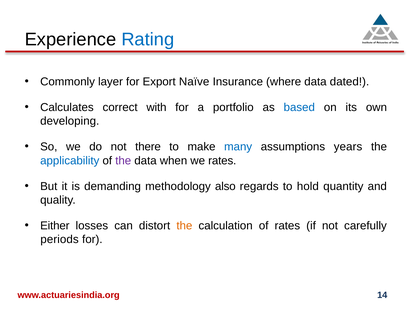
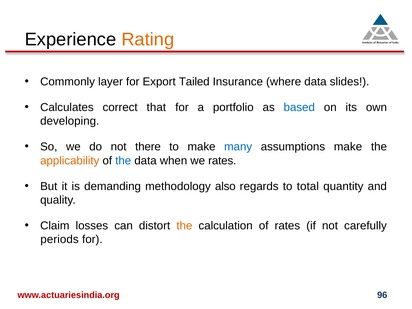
Rating colour: blue -> orange (148, 39)
Naïve: Naïve -> Tailed (194, 82)
dated: dated -> slides (350, 82)
with: with -> that (156, 107)
assumptions years: years -> make (348, 147)
applicability colour: blue -> orange (70, 161)
the colour: purple -> blue (123, 161)
hold: hold -> total (308, 186)
Either: Either -> Claim (55, 226)
14: 14 -> 96 (382, 295)
